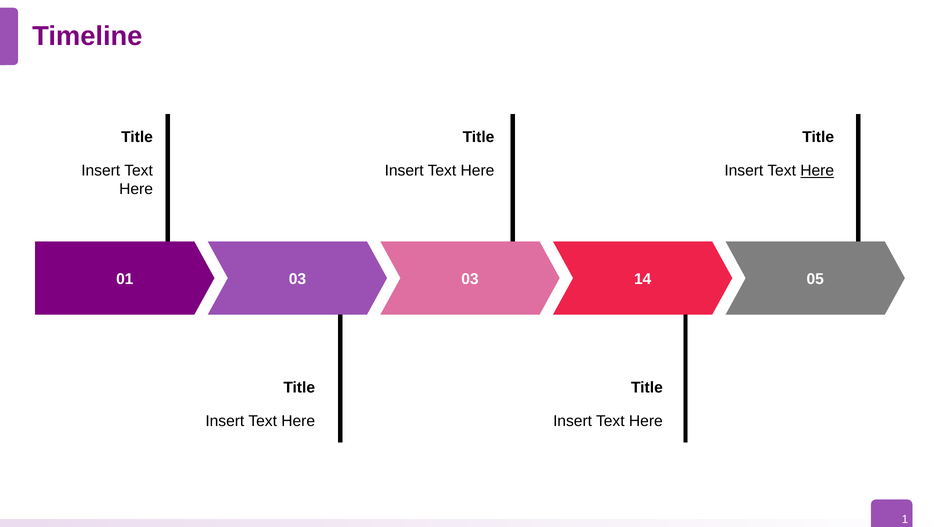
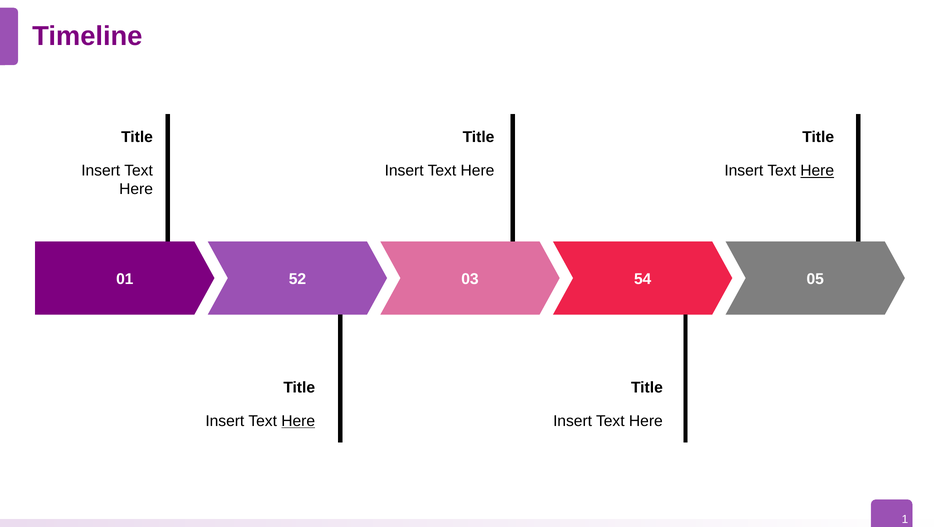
01 03: 03 -> 52 (297, 280)
14: 14 -> 54 (643, 280)
Here underline: none -> present (298, 422)
